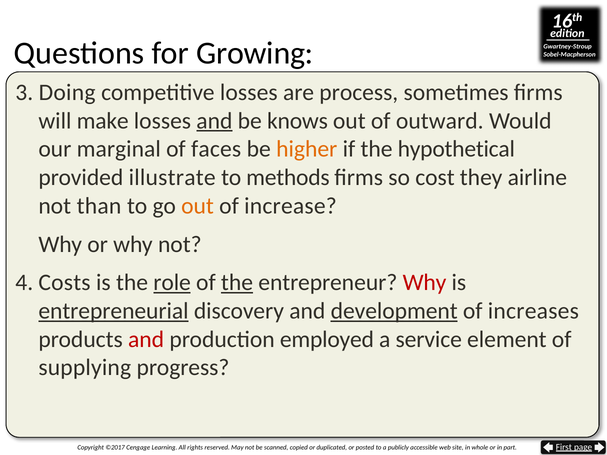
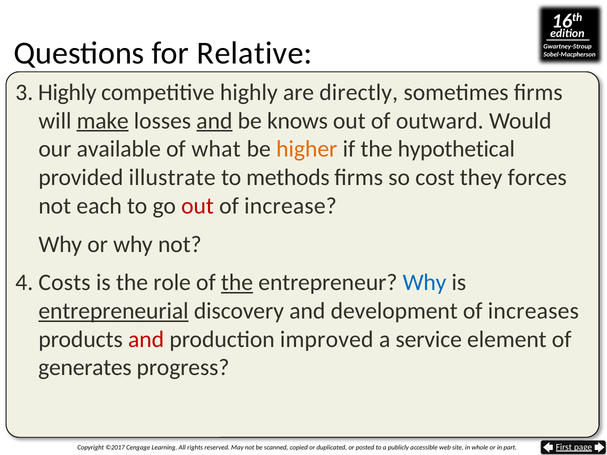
Growing: Growing -> Relative (255, 53)
3 Doing: Doing -> Highly (67, 93)
competitive losses: losses -> highly (249, 93)
process: process -> directly (359, 93)
make underline: none -> present (103, 121)
marginal: marginal -> available (119, 149)
faces: faces -> what (216, 149)
airline: airline -> forces (537, 178)
than: than -> each (99, 206)
out colour: orange -> red (198, 206)
role underline: present -> none (172, 283)
Why colour: red -> blue (425, 283)
development underline: present -> none (394, 311)
employed: employed -> improved (327, 340)
supplying: supplying -> generates (85, 368)
